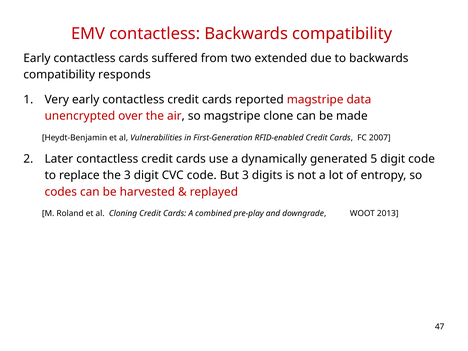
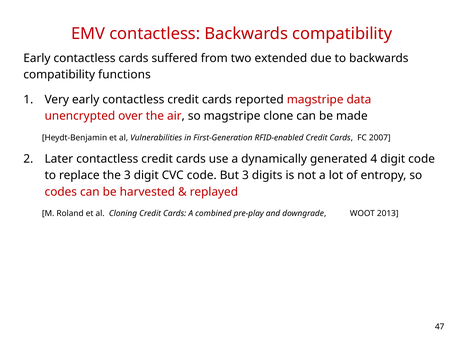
responds: responds -> functions (124, 75)
5: 5 -> 4 (374, 159)
